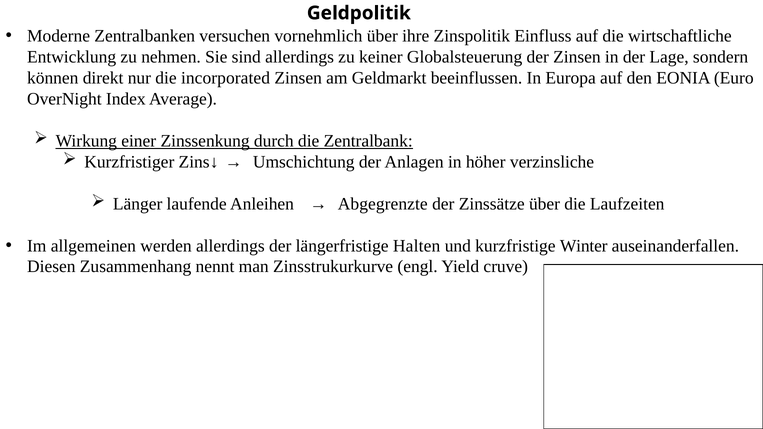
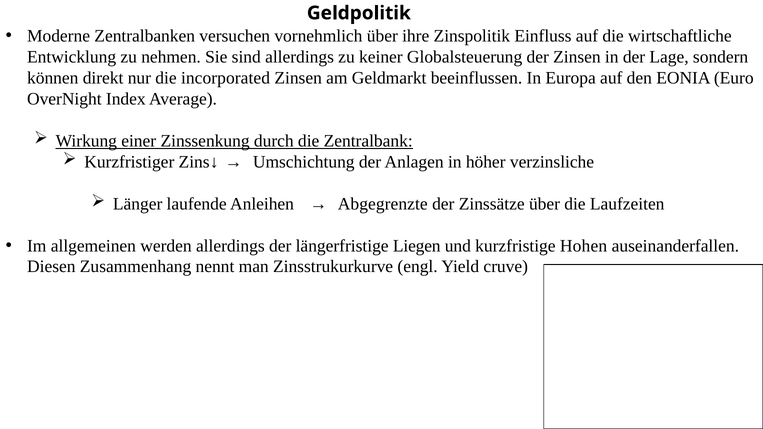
Halten: Halten -> Liegen (417, 246)
Winter: Winter -> Hohen (584, 246)
